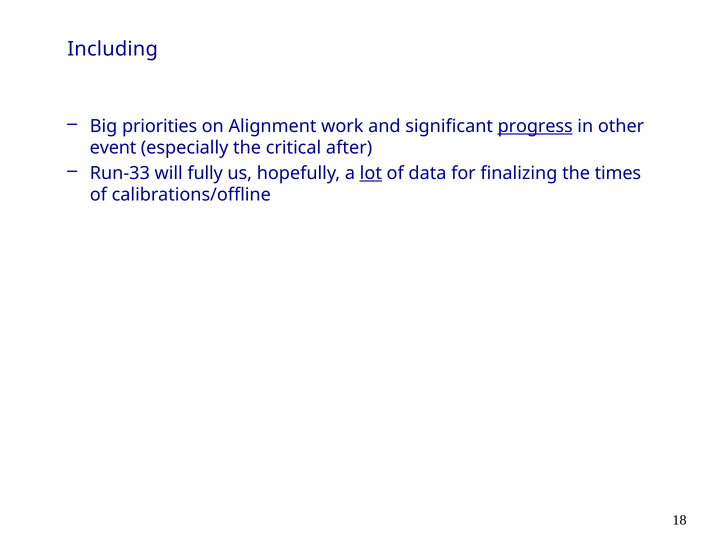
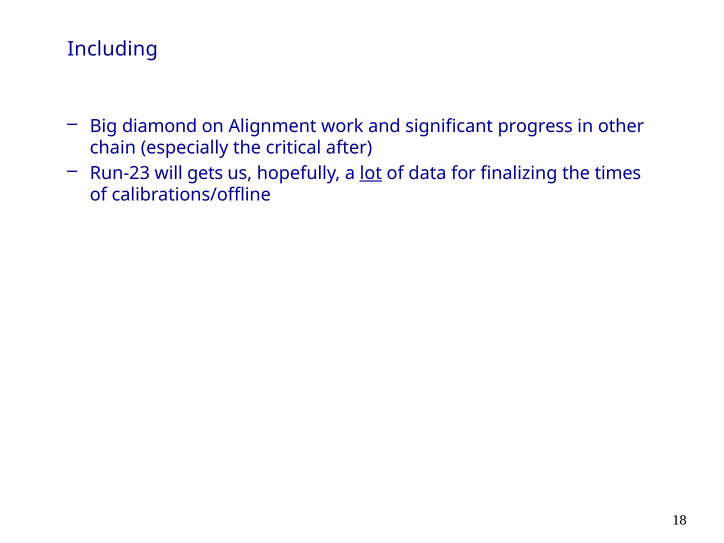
priorities: priorities -> diamond (160, 126)
progress underline: present -> none (535, 126)
event: event -> chain (113, 148)
Run-33: Run-33 -> Run-23 (120, 173)
fully: fully -> gets (205, 173)
